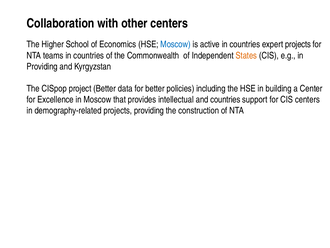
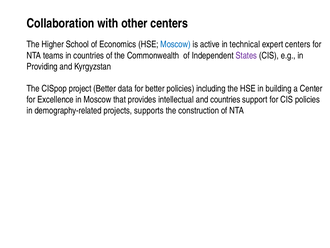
active in countries: countries -> technical (245, 44)
expert projects: projects -> centers (298, 44)
States colour: orange -> purple (246, 55)
CIS centers: centers -> policies (307, 99)
projects providing: providing -> supports (149, 110)
